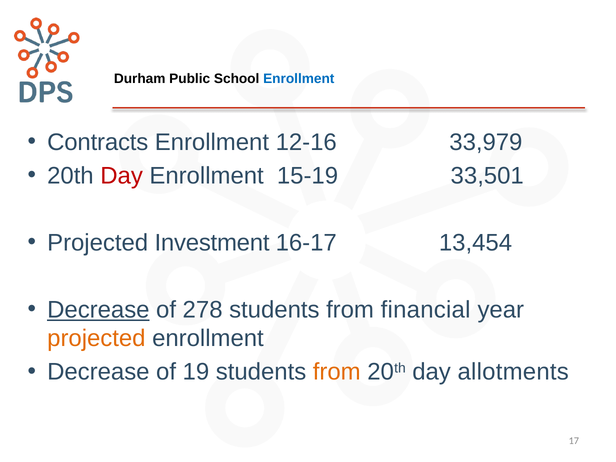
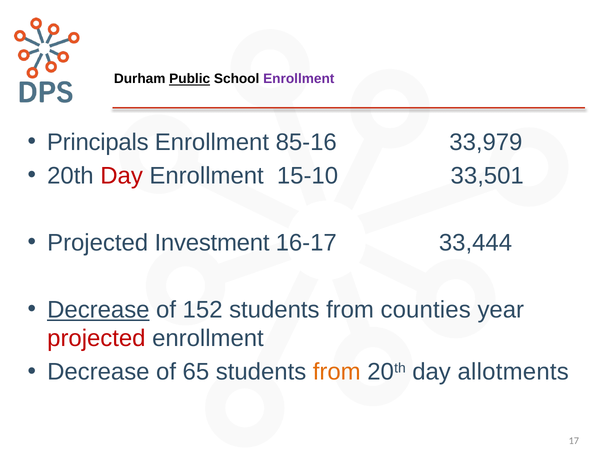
Public underline: none -> present (190, 79)
Enrollment colour: blue -> purple (299, 79)
Contracts: Contracts -> Principals (98, 142)
12-16: 12-16 -> 85-16 (306, 142)
15-19: 15-19 -> 15-10 (308, 176)
13,454: 13,454 -> 33,444 (475, 243)
278: 278 -> 152 (203, 310)
financial: financial -> counties (426, 310)
projected colour: orange -> red (96, 339)
19: 19 -> 65 (196, 372)
